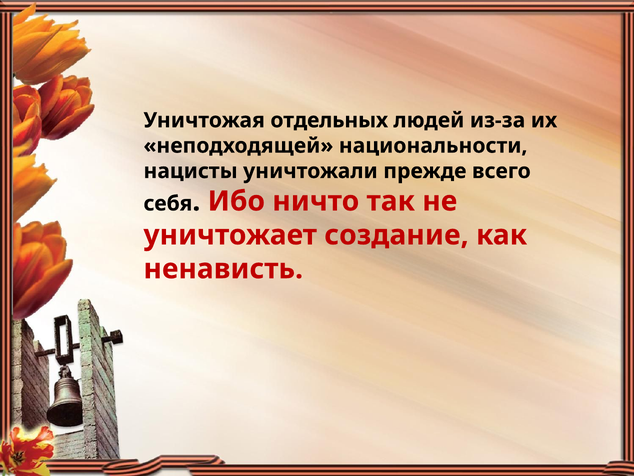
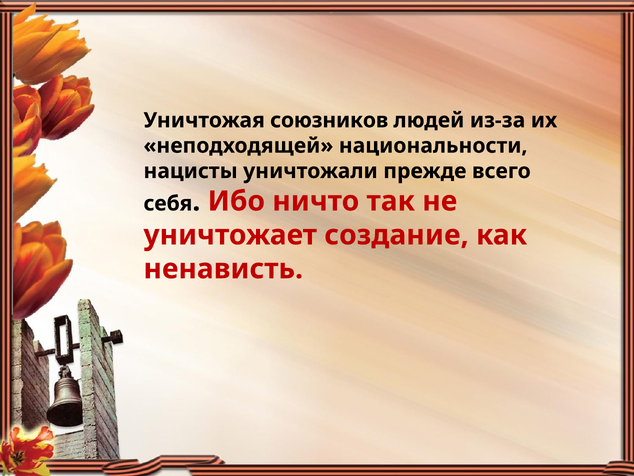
отдельных: отдельных -> союзников (329, 120)
